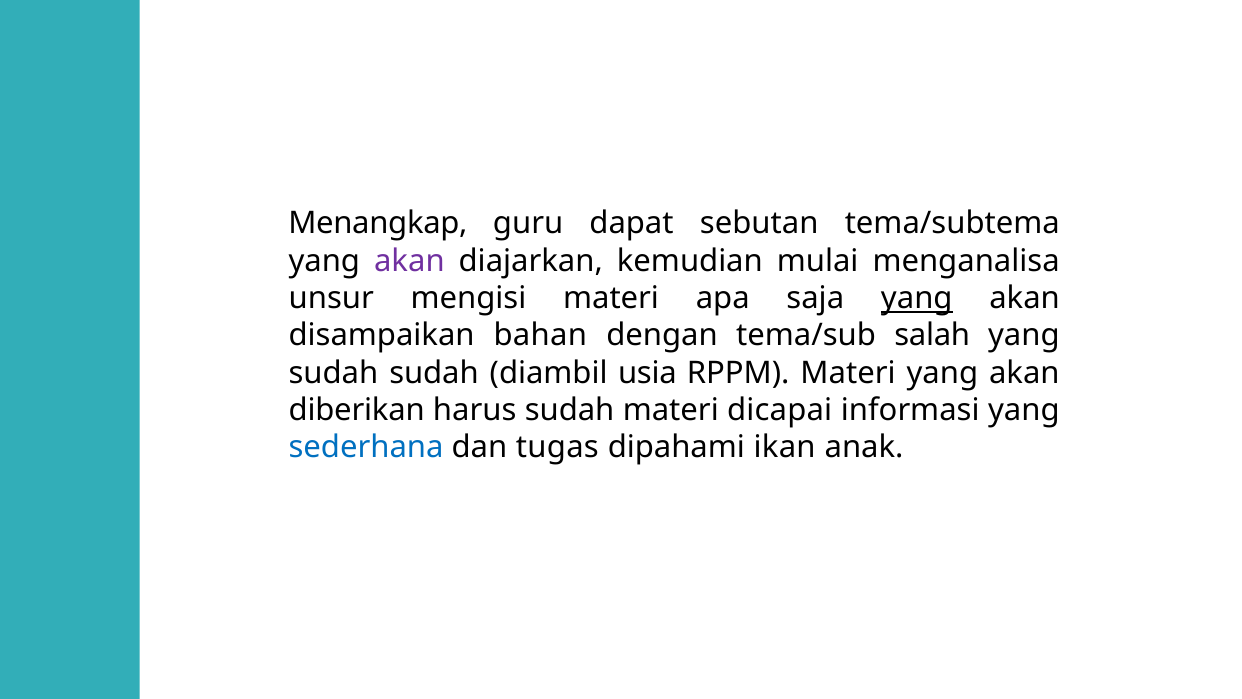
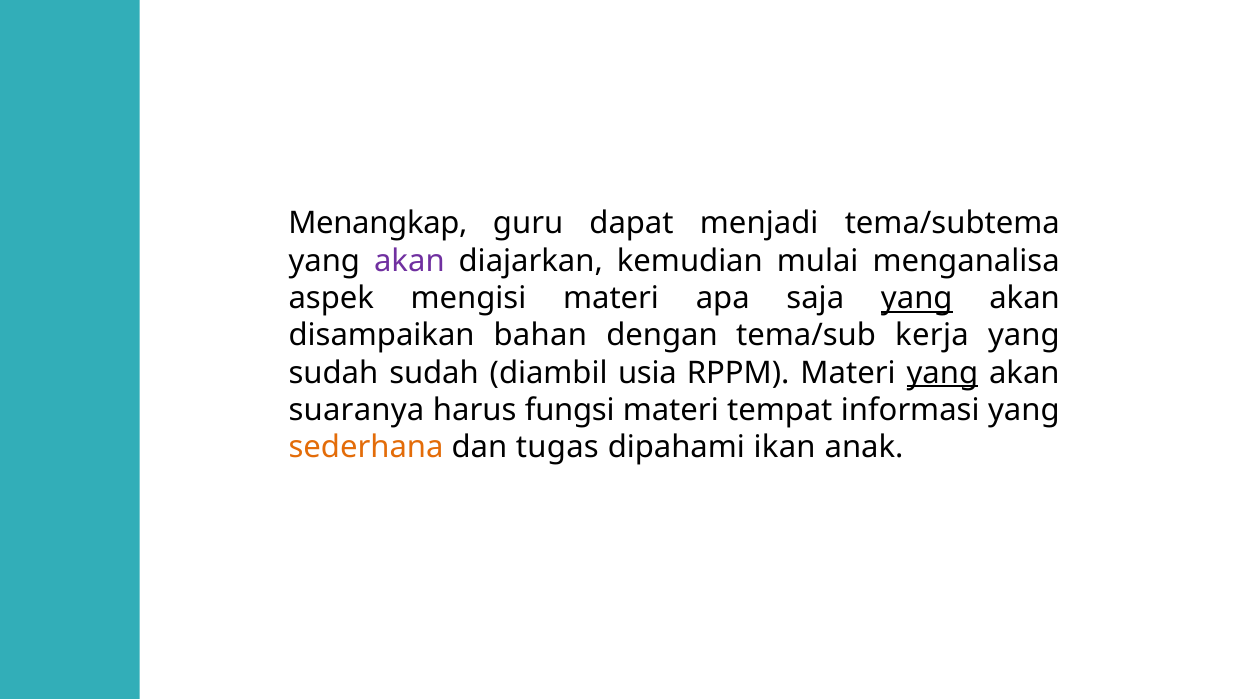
sebutan: sebutan -> menjadi (759, 224)
unsur: unsur -> aspek (331, 298)
salah: salah -> kerja (932, 335)
yang underline: none -> present (942, 373)
diberikan: diberikan -> suaranya (356, 410)
harus sudah: sudah -> fungsi (570, 410)
dicapai: dicapai -> tempat (780, 410)
sederhana colour: blue -> orange (366, 447)
